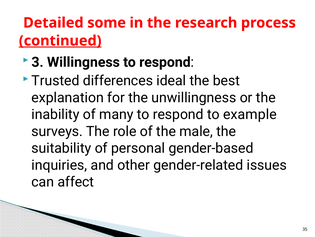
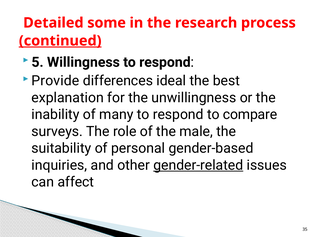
3: 3 -> 5 (37, 62)
Trusted: Trusted -> Provide (55, 81)
example: example -> compare (250, 114)
gender-related underline: none -> present (198, 165)
